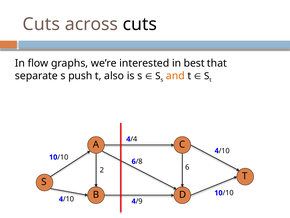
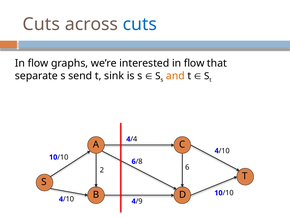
cuts colour: black -> blue (140, 24)
interested in best: best -> flow (194, 63)
push: push -> send (80, 76)
also: also -> sink (114, 76)
